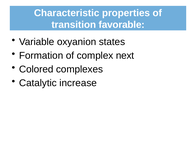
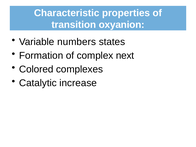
favorable: favorable -> oxyanion (122, 25)
oxyanion: oxyanion -> numbers (77, 42)
